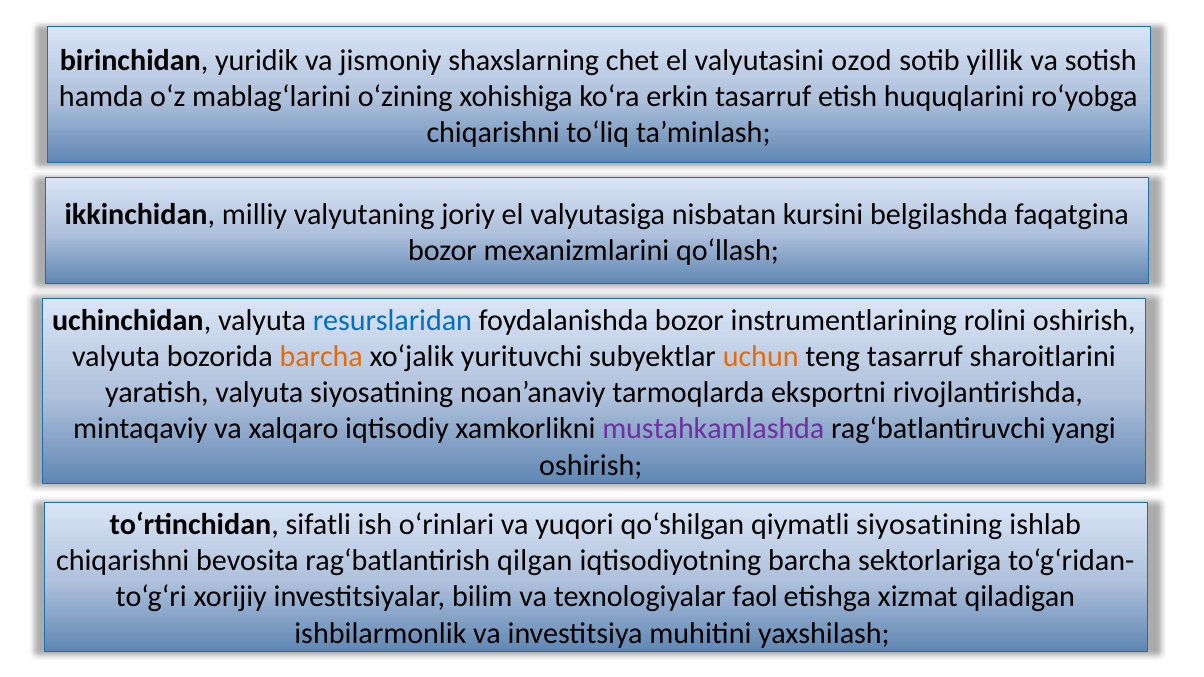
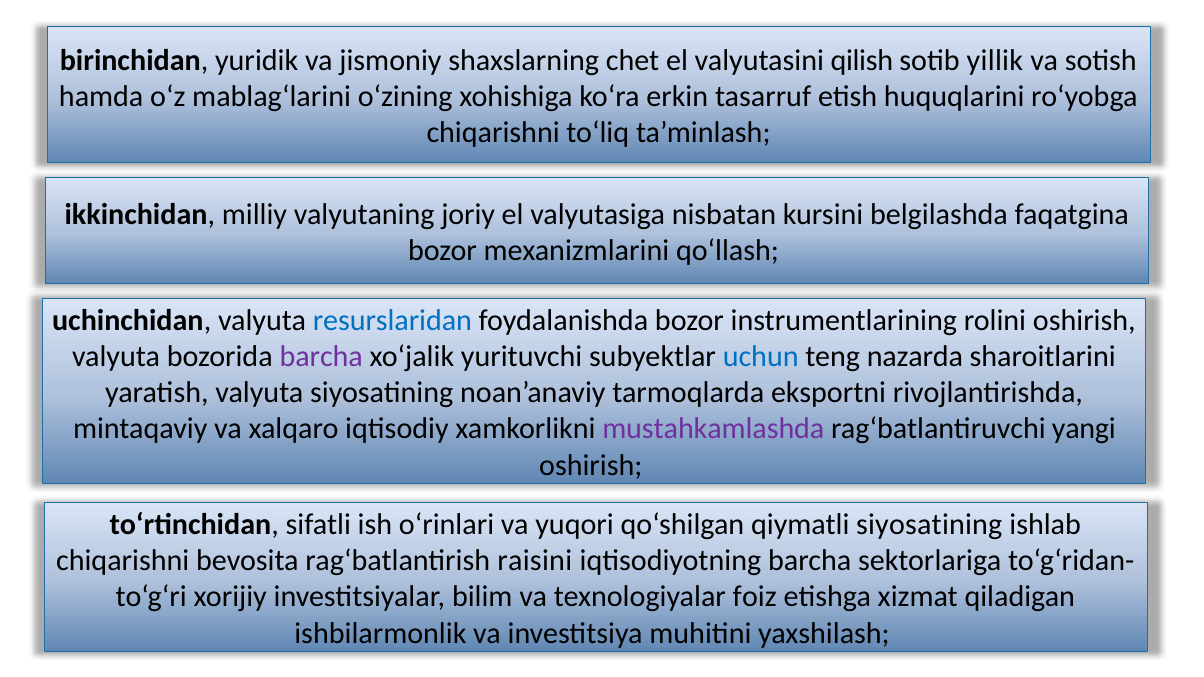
ozod: ozod -> qilish (862, 60)
barcha colour: orange -> purple (321, 357)
uchun colour: orange -> blue (761, 357)
teng tasarruf: tasarruf -> nazarda (915, 357)
qilgan: qilgan -> raisini (535, 561)
faol: faol -> foiz (755, 597)
